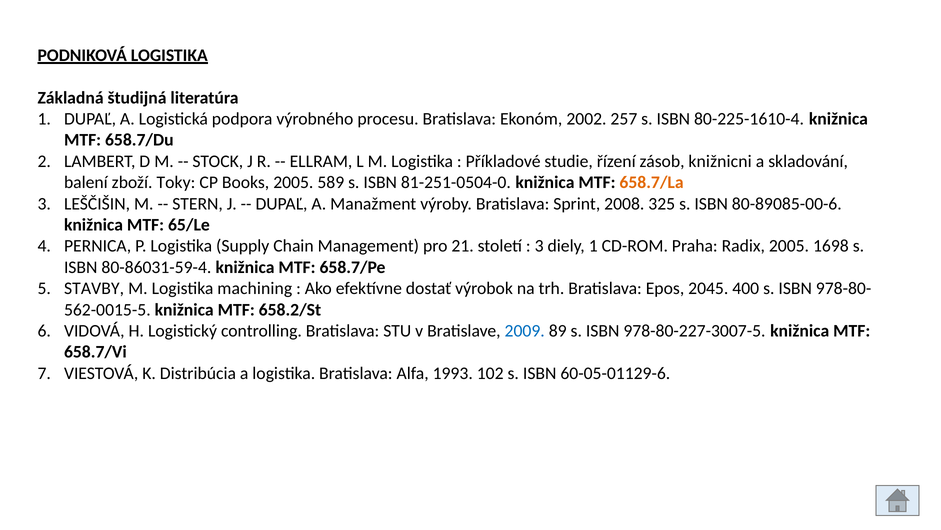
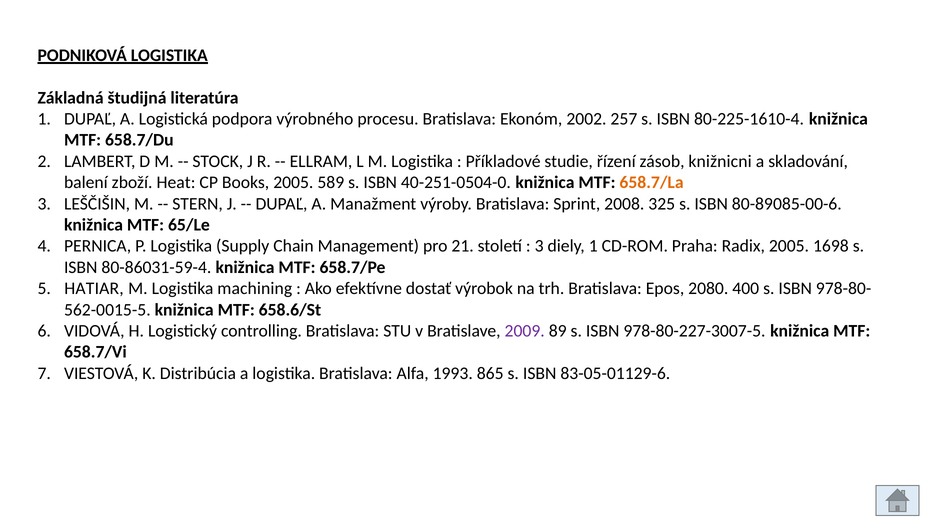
Toky: Toky -> Heat (176, 182)
81-251-0504-0: 81-251-0504-0 -> 40-251-0504-0 (456, 182)
STAVBY: STAVBY -> HATIAR (94, 288)
2045: 2045 -> 2080 (708, 288)
658.2/St: 658.2/St -> 658.6/St (290, 309)
2009 colour: blue -> purple (525, 330)
102: 102 -> 865 (490, 373)
60-05-01129-6: 60-05-01129-6 -> 83-05-01129-6 (615, 373)
